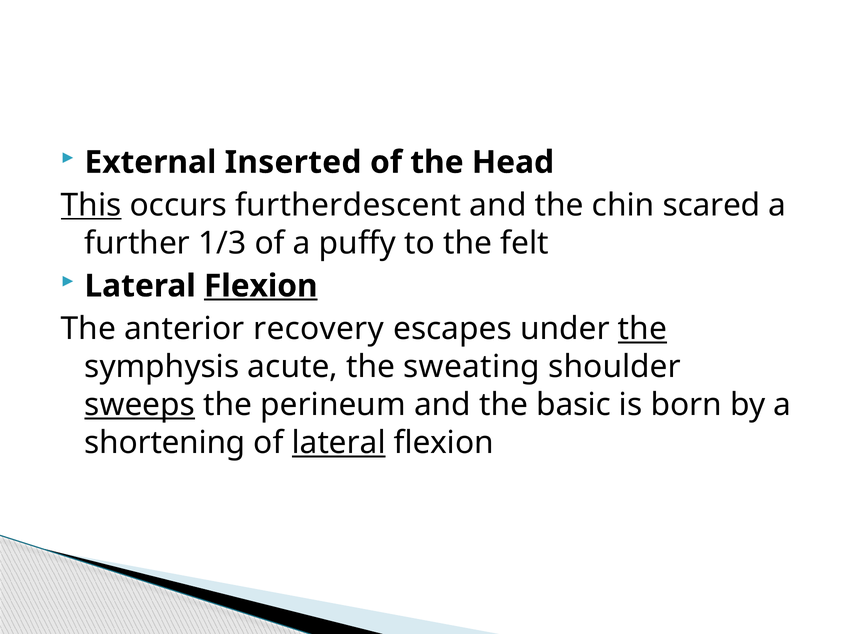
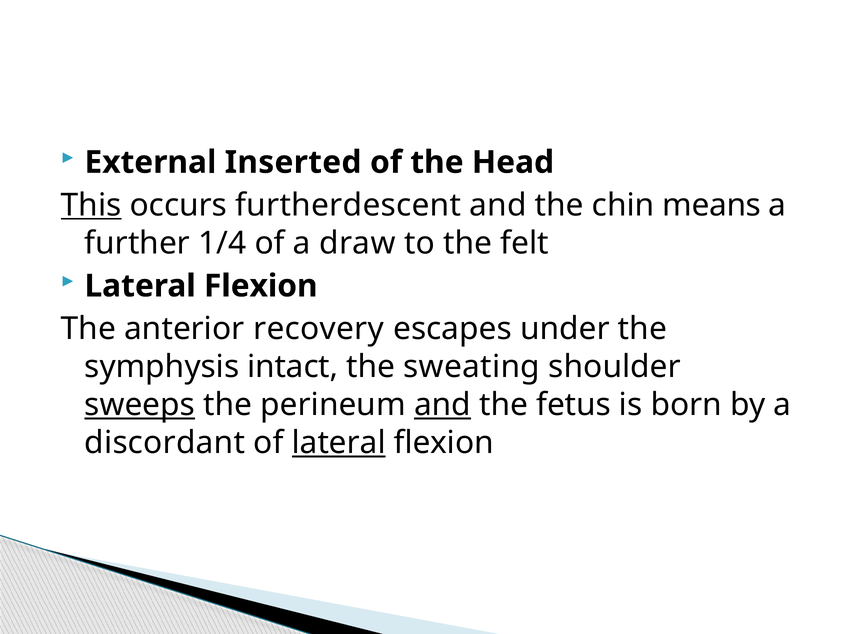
scared: scared -> means (712, 205)
1/3: 1/3 -> 1/4 (222, 243)
puffy: puffy -> draw (357, 243)
Flexion underline: present -> none (261, 286)
the underline: present -> none (642, 329)
acute: acute -> intact (293, 367)
and underline: none -> present (443, 405)
basic: basic -> fetus (574, 405)
shortening: shortening -> discordant (165, 443)
